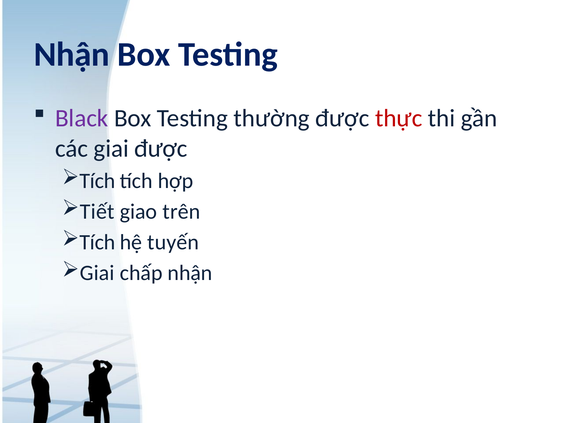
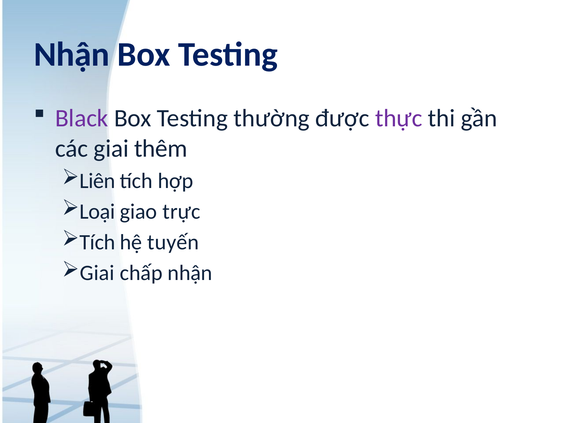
thực colour: red -> purple (399, 118)
giai được: được -> thêm (161, 148)
Tích: Tích -> Liên (97, 181)
Tiết: Tiết -> Loại (97, 212)
trên: trên -> trực (181, 212)
